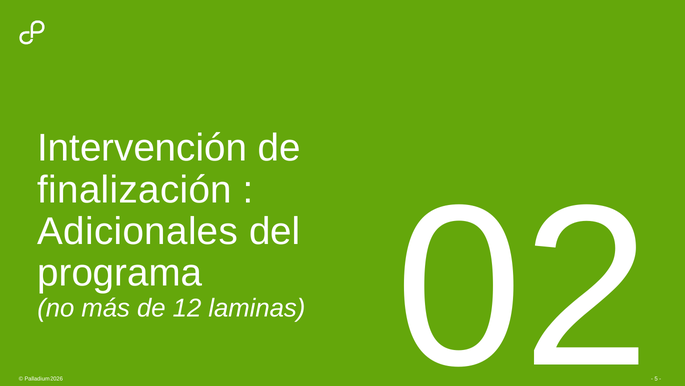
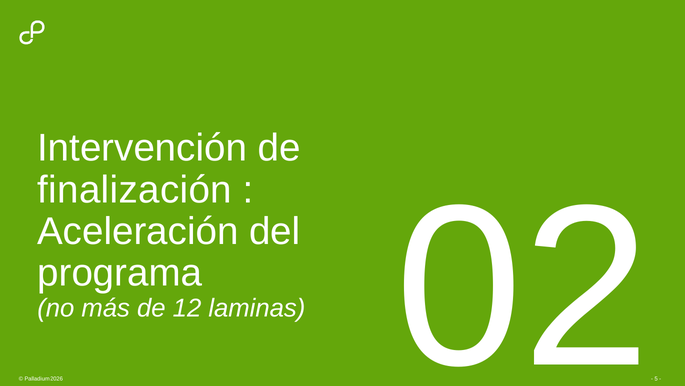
Adicionales: Adicionales -> Aceleración (138, 231)
